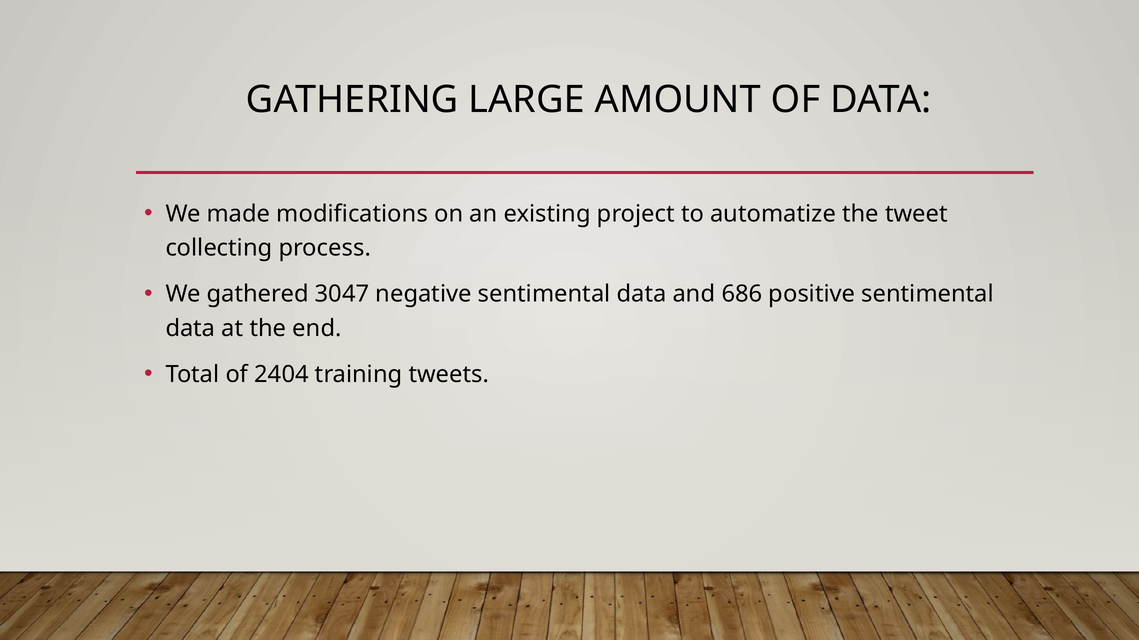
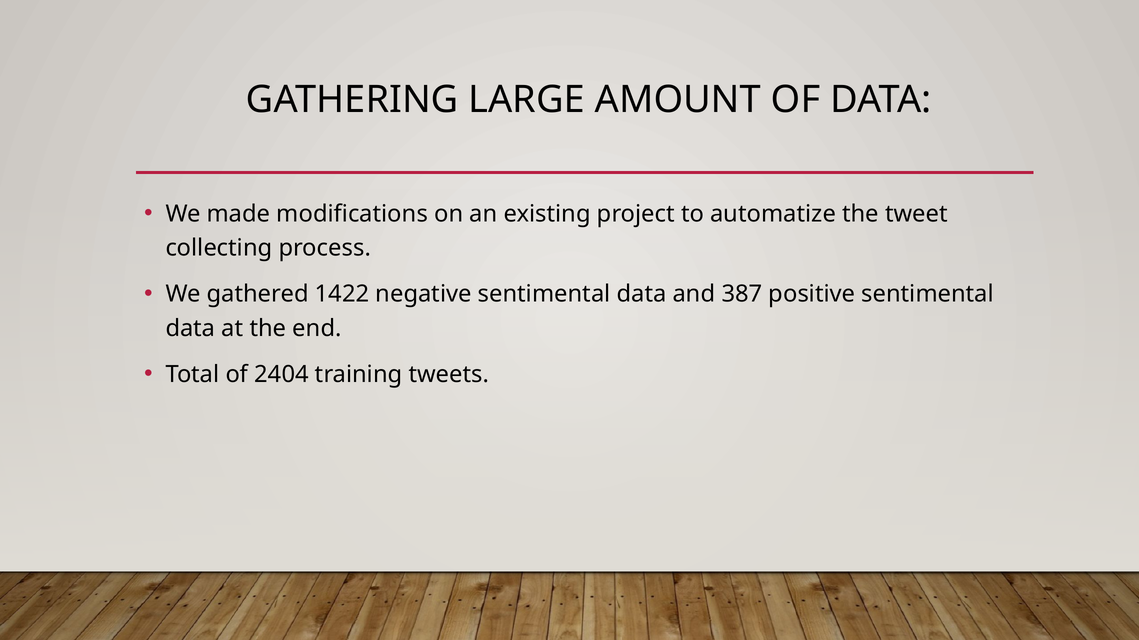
3047: 3047 -> 1422 (342, 294)
686: 686 -> 387 (742, 294)
